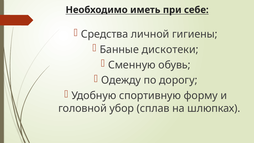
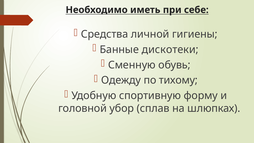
дорогу: дорогу -> тихому (178, 80)
